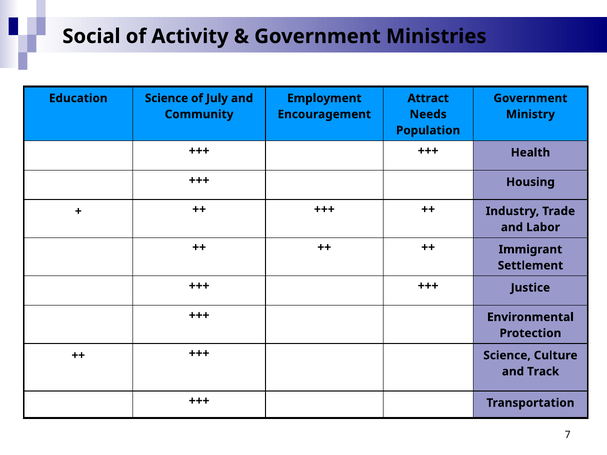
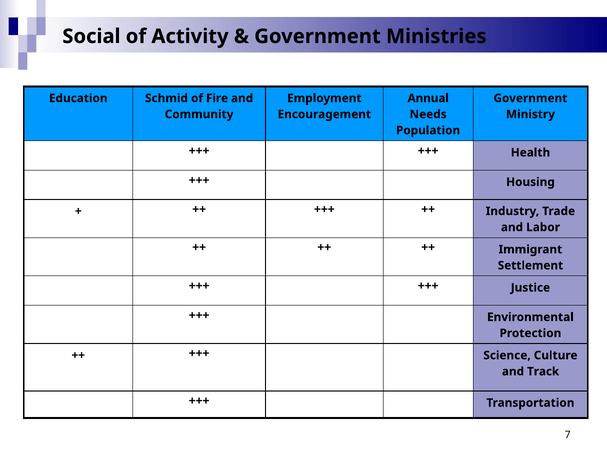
Education Science: Science -> Schmid (166, 98)
July: July -> Fire (217, 98)
Attract: Attract -> Annual (428, 98)
